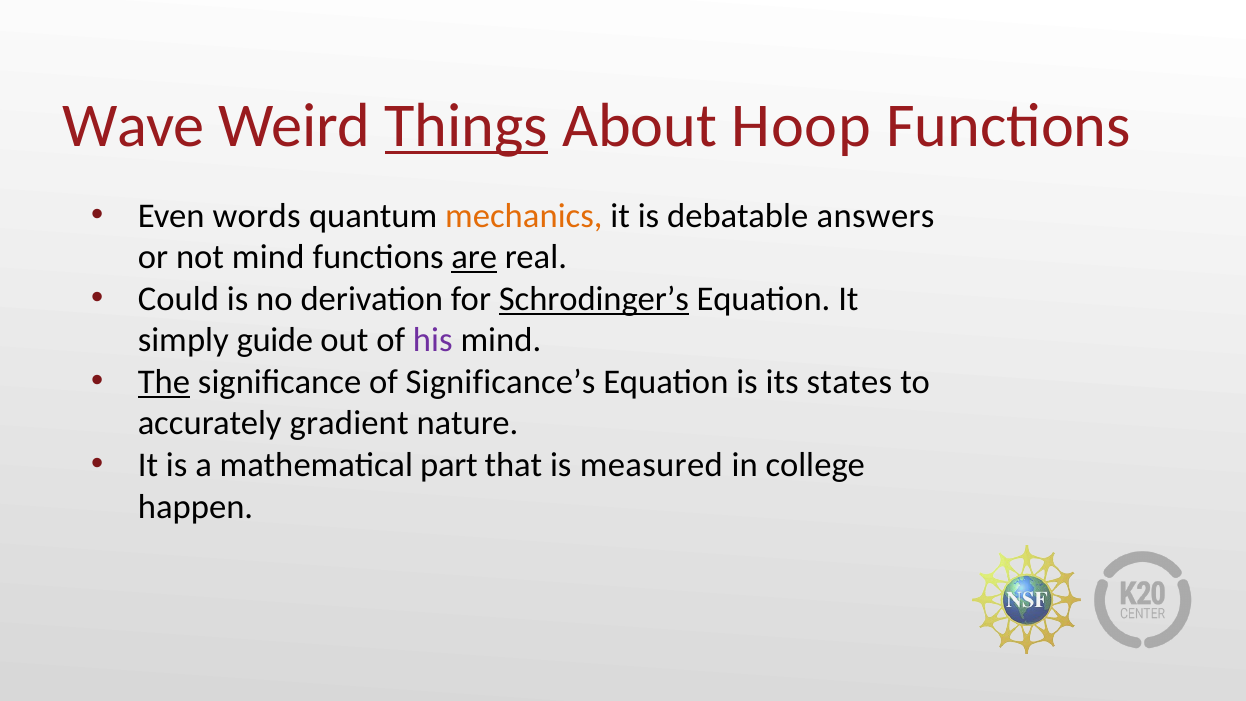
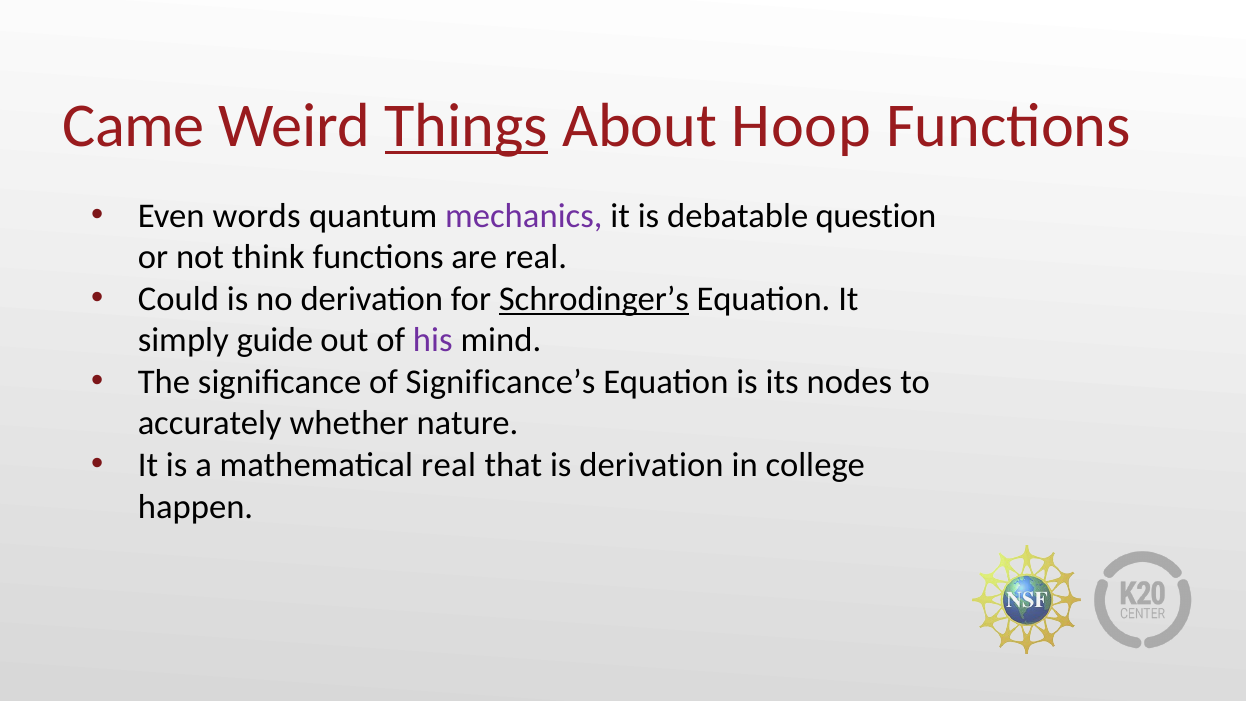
Wave: Wave -> Came (134, 126)
mechanics colour: orange -> purple (524, 216)
answers: answers -> question (876, 216)
not mind: mind -> think (268, 257)
are underline: present -> none (474, 257)
The underline: present -> none (164, 382)
states: states -> nodes (849, 382)
gradient: gradient -> whether (349, 423)
mathematical part: part -> real (449, 465)
is measured: measured -> derivation (651, 465)
